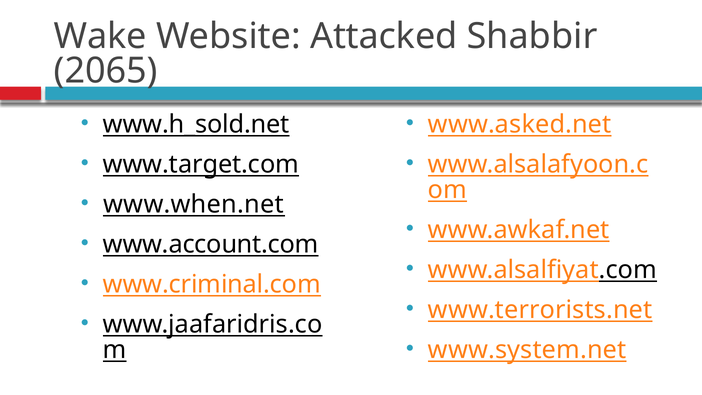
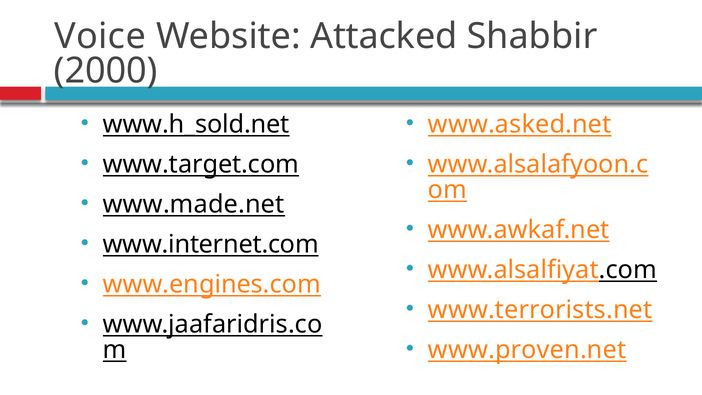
Wake: Wake -> Voice (100, 36)
2065: 2065 -> 2000 (106, 71)
www.when.net: www.when.net -> www.made.net (194, 204)
www.account.com: www.account.com -> www.internet.com (211, 244)
www.criminal.com: www.criminal.com -> www.engines.com (212, 284)
www.system.net: www.system.net -> www.proven.net (527, 350)
